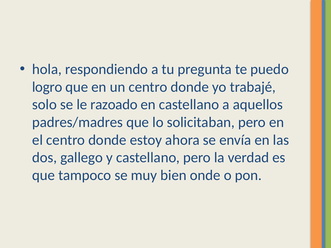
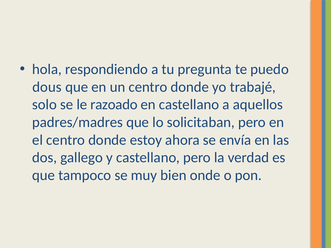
logro: logro -> dous (47, 87)
